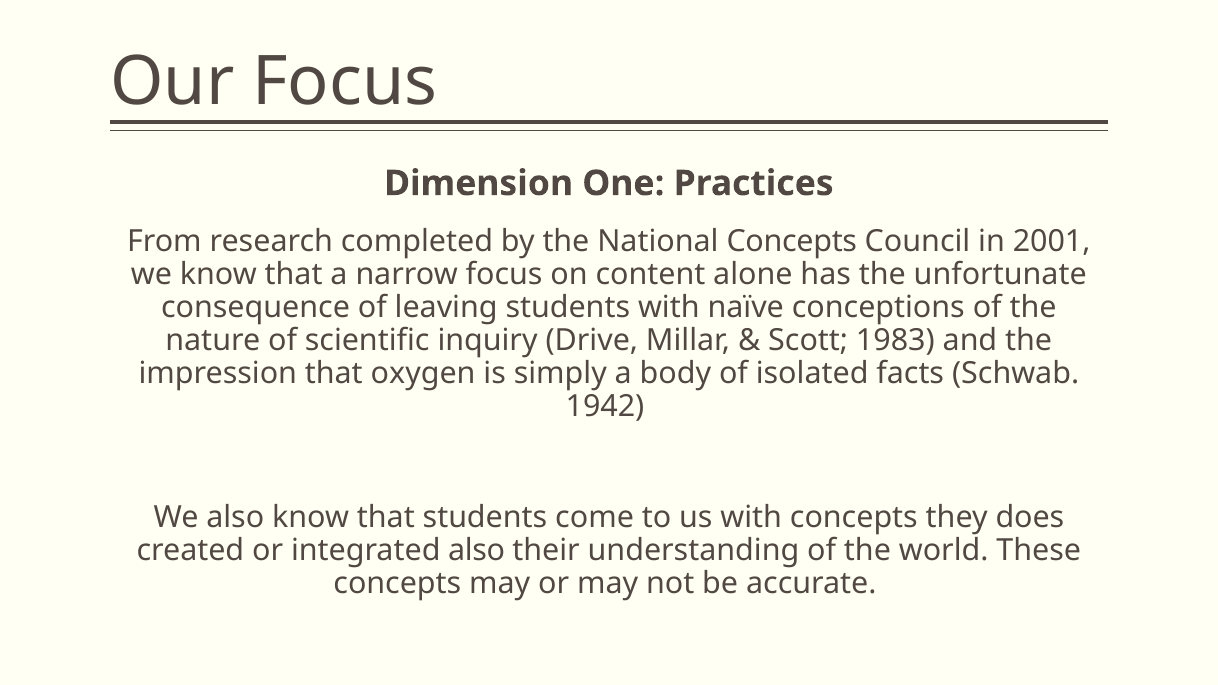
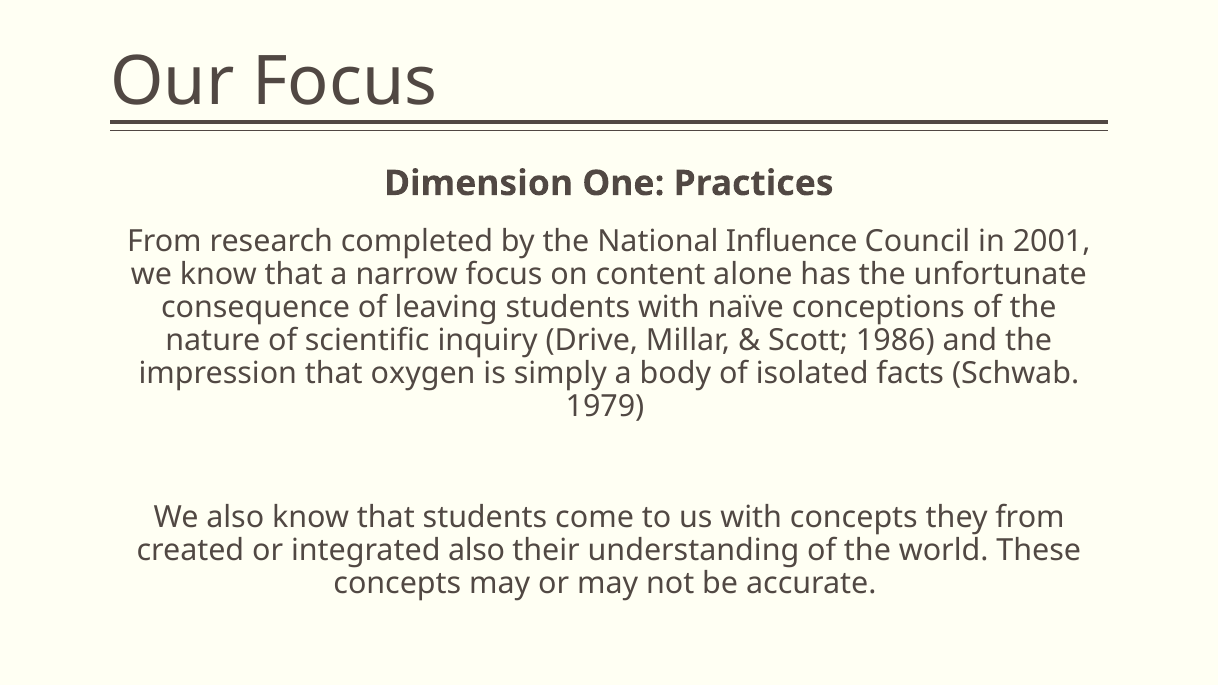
National Concepts: Concepts -> Influence (792, 242)
1983: 1983 -> 1986 (895, 341)
1942: 1942 -> 1979 (605, 406)
they does: does -> from (1030, 518)
